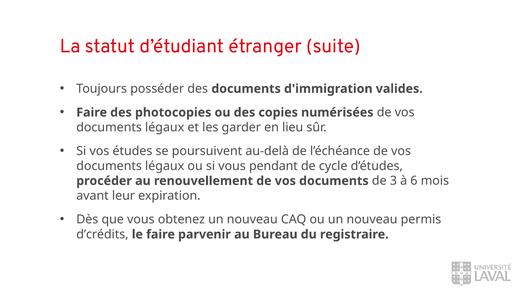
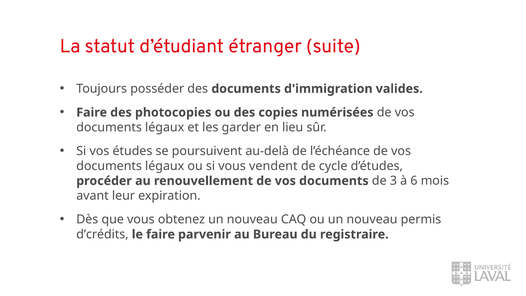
pendant: pendant -> vendent (273, 166)
